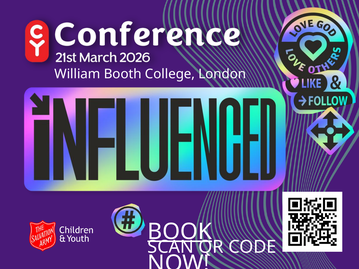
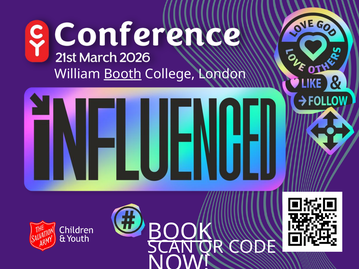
Booth underline: none -> present (123, 74)
